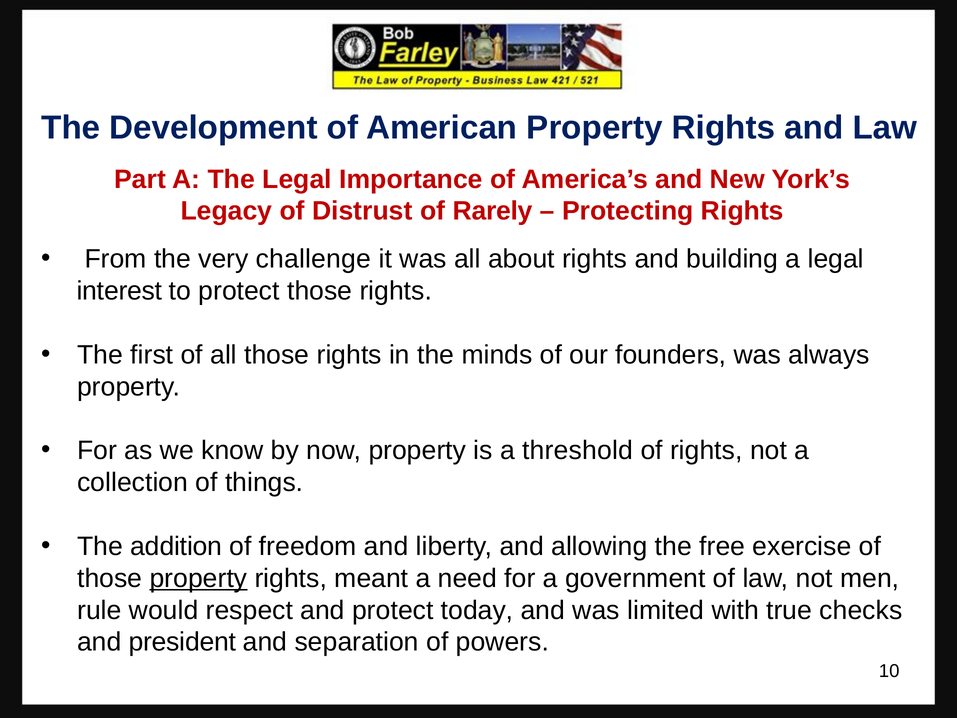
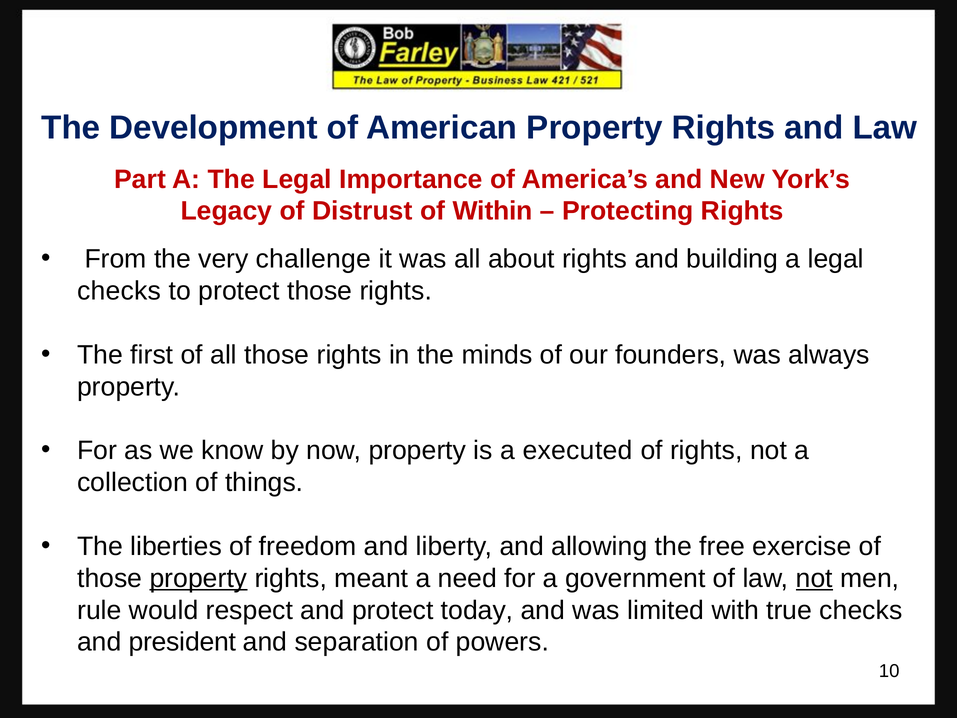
Rarely: Rarely -> Within (493, 211)
interest: interest -> checks (119, 291)
threshold: threshold -> executed (578, 450)
addition: addition -> liberties (176, 546)
not underline: none -> present (814, 578)
